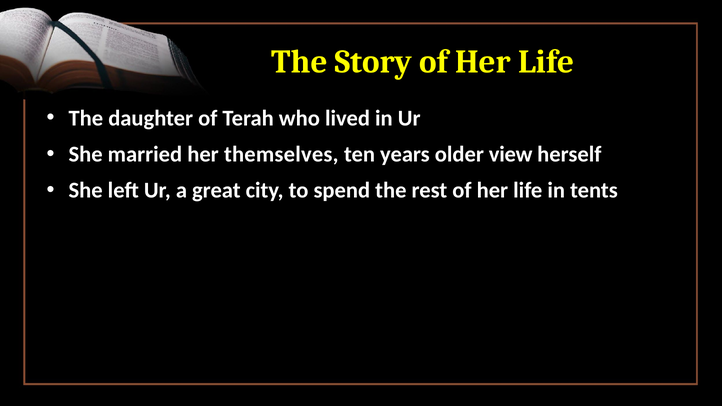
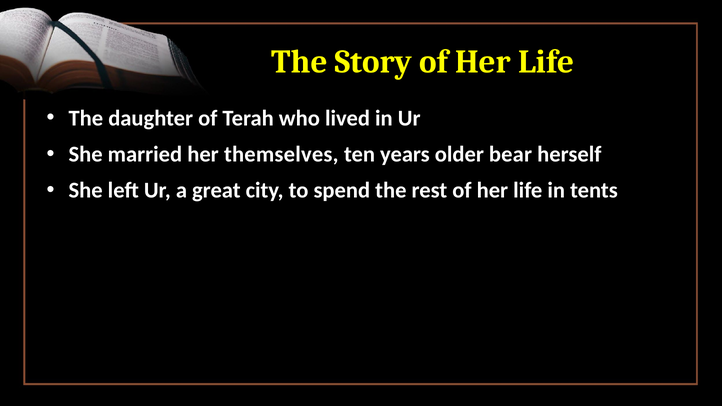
view: view -> bear (511, 154)
